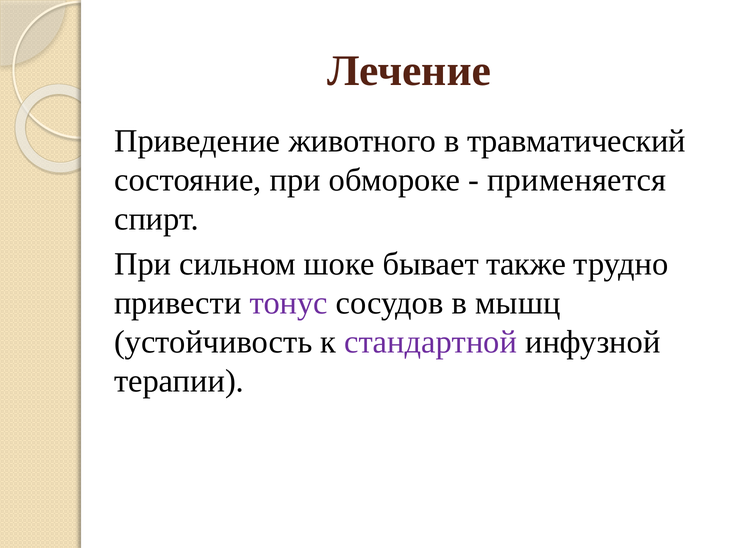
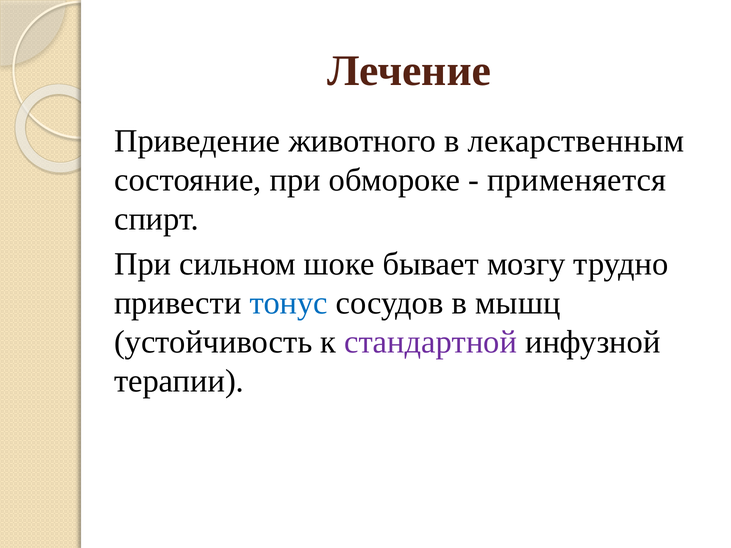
травматический: травматический -> лекарственным (576, 141)
также: также -> мозгу (526, 264)
тонус colour: purple -> blue (289, 303)
